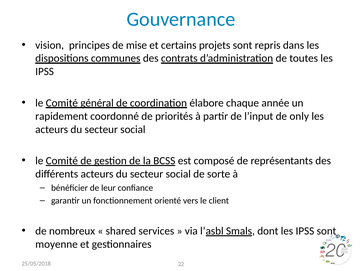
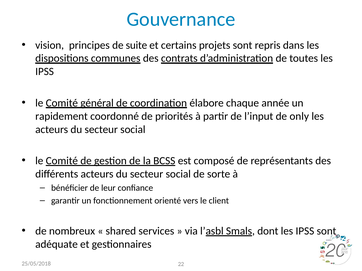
mise: mise -> suite (136, 45)
moyenne: moyenne -> adéquate (57, 245)
